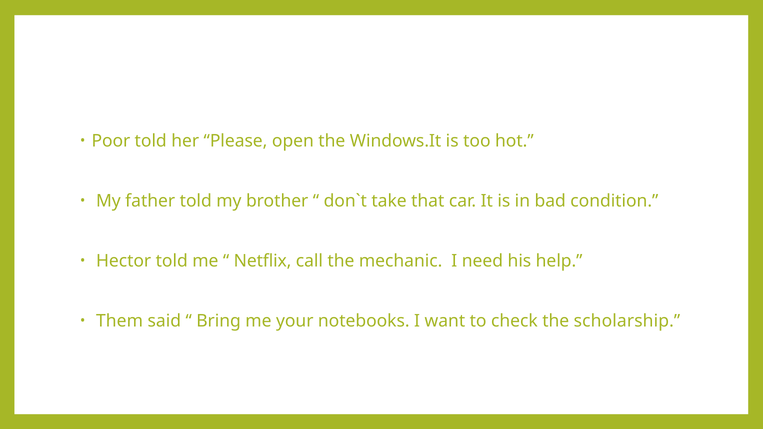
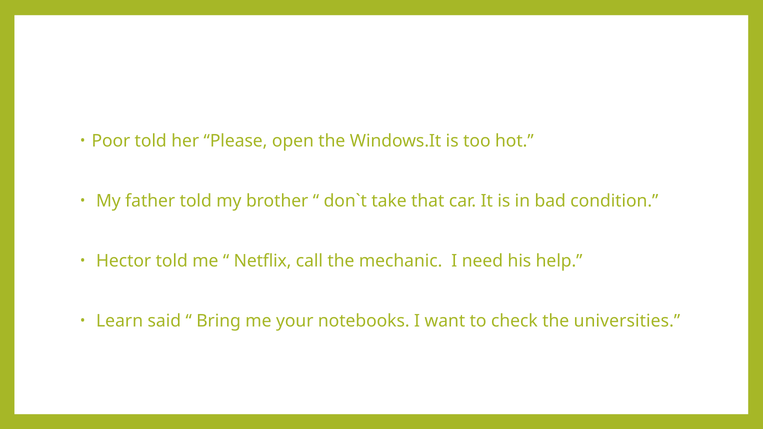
Them: Them -> Learn (120, 321)
scholarship: scholarship -> universities (627, 321)
